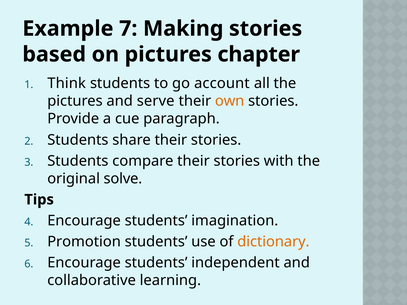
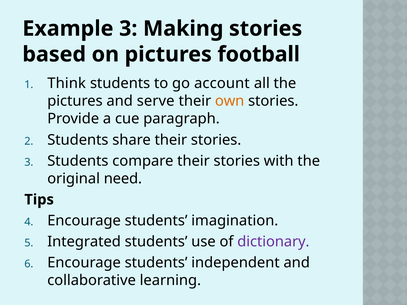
Example 7: 7 -> 3 (128, 29)
chapter: chapter -> football (259, 54)
solve: solve -> need (123, 179)
Promotion: Promotion -> Integrated (84, 242)
dictionary colour: orange -> purple (273, 242)
